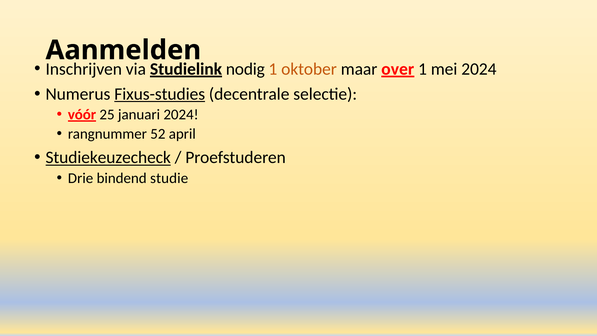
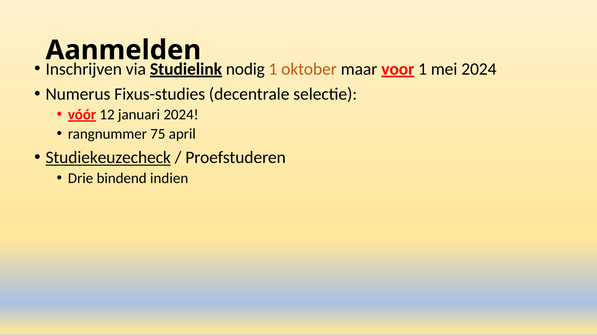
over: over -> voor (398, 69)
Fixus-studies underline: present -> none (160, 94)
25: 25 -> 12 (107, 115)
52: 52 -> 75 (158, 134)
studie: studie -> indien (169, 178)
